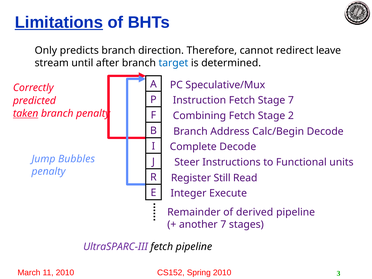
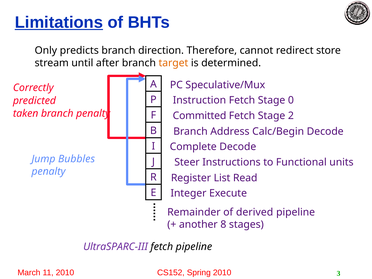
leave: leave -> store (328, 50)
target colour: blue -> orange (173, 63)
Stage 7: 7 -> 0 (291, 100)
taken underline: present -> none (26, 114)
Combining: Combining -> Committed (200, 116)
Still: Still -> List (222, 178)
another 7: 7 -> 8 (223, 225)
